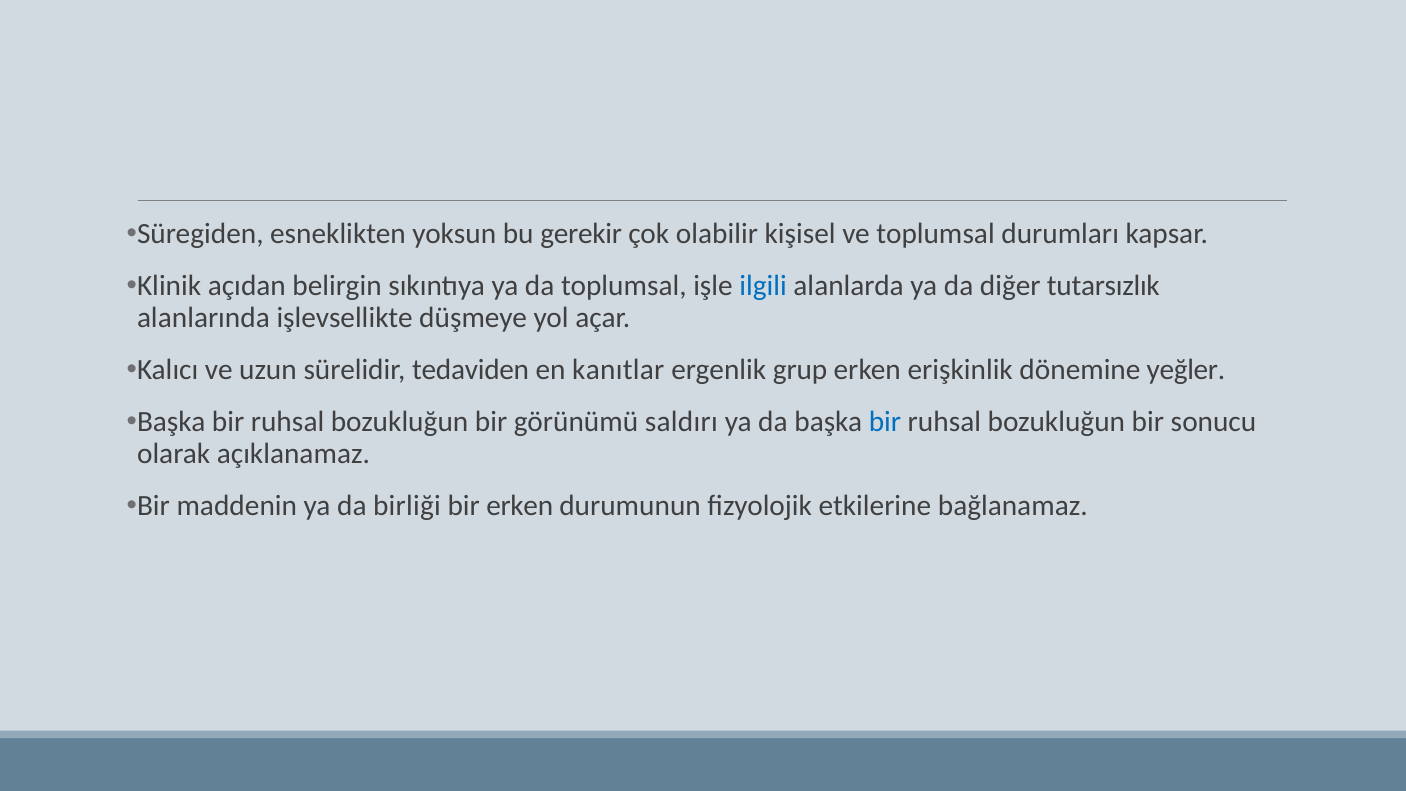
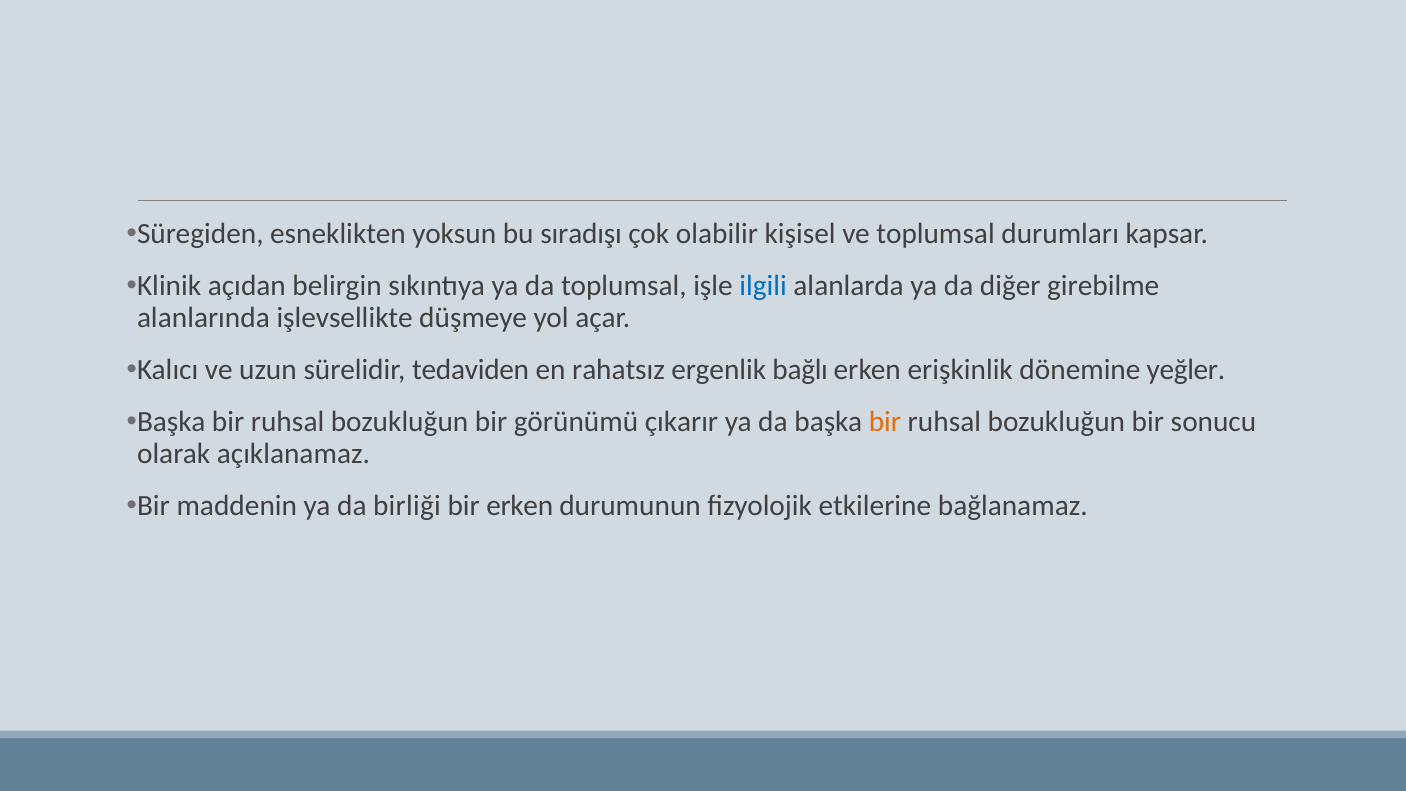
gerekir: gerekir -> sıradışı (581, 234)
tutarsızlık: tutarsızlık -> girebilme (1103, 286)
kanıtlar: kanıtlar -> rahatsız (618, 370)
grup: grup -> bağlı (800, 370)
saldırı: saldırı -> çıkarır (682, 422)
bir colour: blue -> orange (885, 422)
